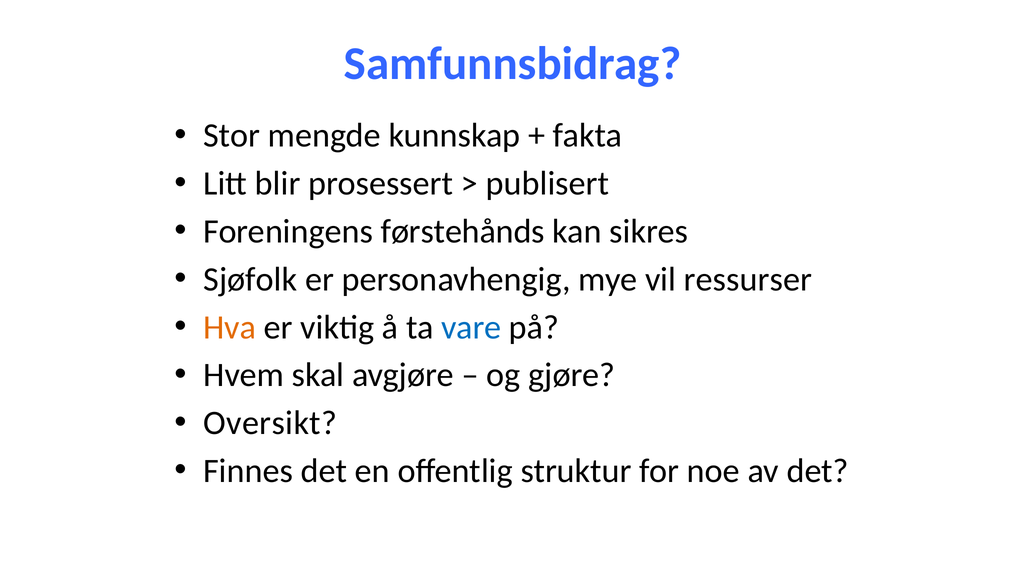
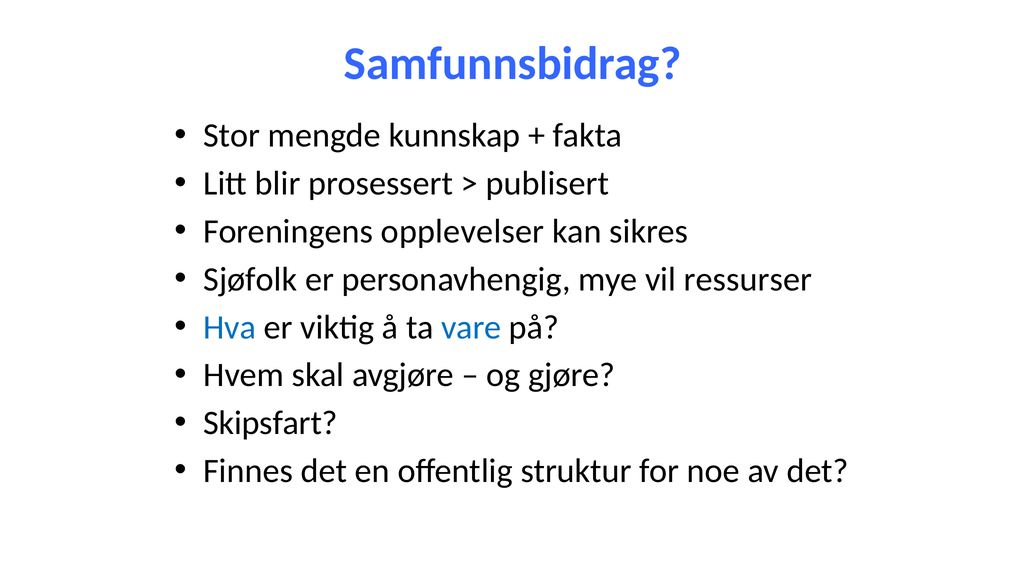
førstehånds: førstehånds -> opplevelser (463, 231)
Hva colour: orange -> blue (230, 327)
Oversikt: Oversikt -> Skipsfart (270, 423)
